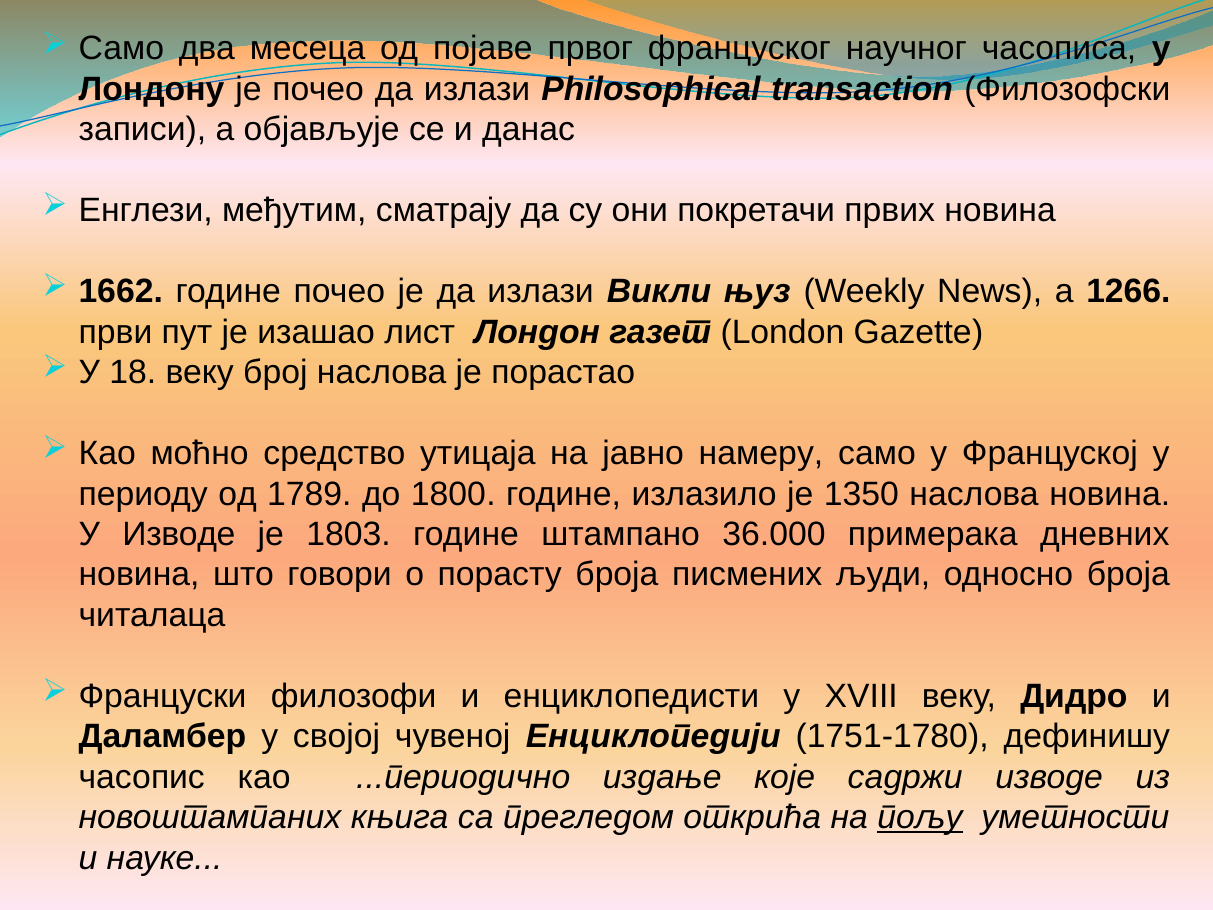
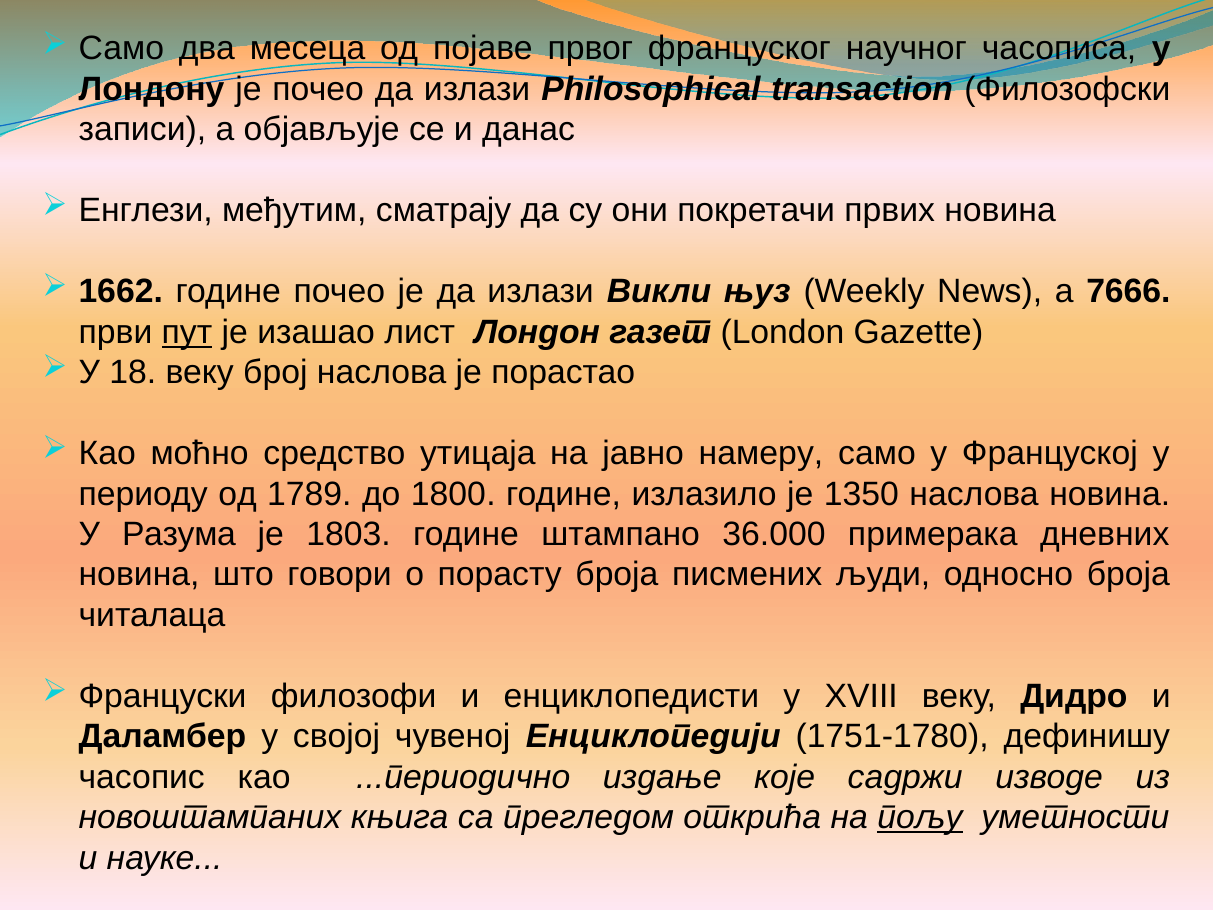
1266: 1266 -> 7666 (1128, 292)
пут underline: none -> present (187, 332)
У Изводе: Изводе -> Разума (179, 534)
